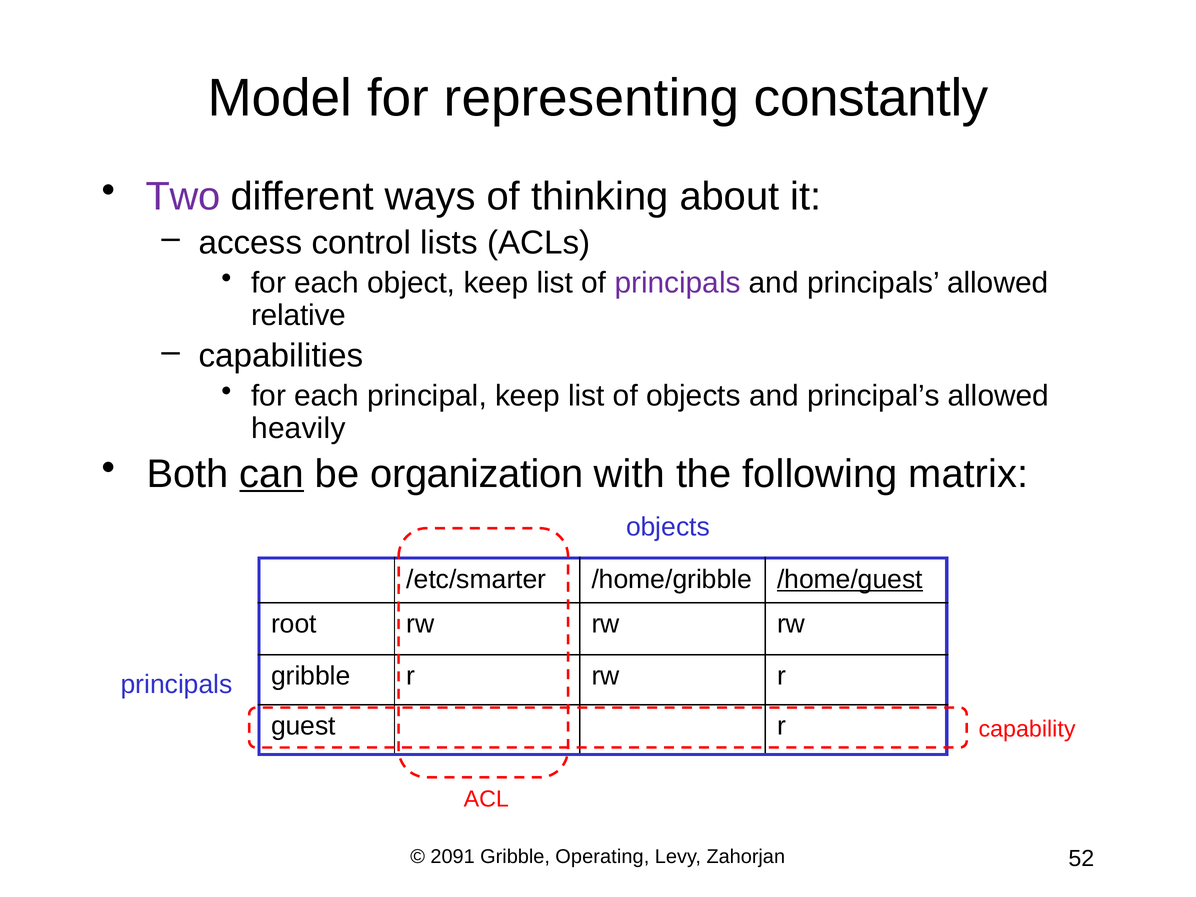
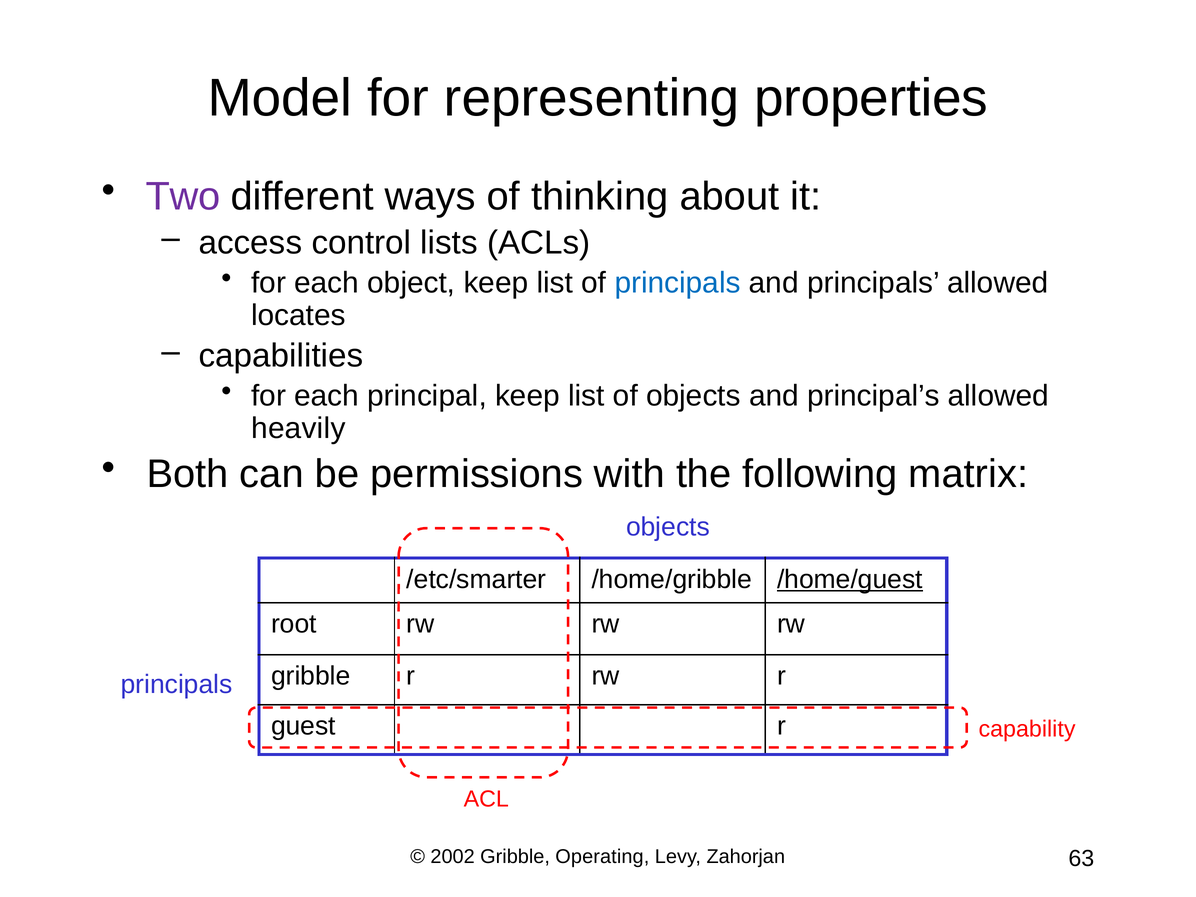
constantly: constantly -> properties (871, 98)
principals colour: purple -> blue (678, 283)
relative: relative -> locates (298, 315)
can underline: present -> none (272, 474)
organization: organization -> permissions (477, 474)
2091: 2091 -> 2002 (453, 857)
52: 52 -> 63 (1081, 859)
